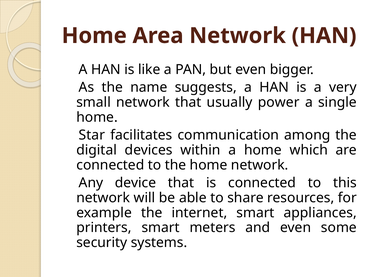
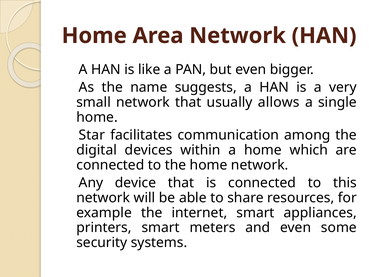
power: power -> allows (279, 102)
